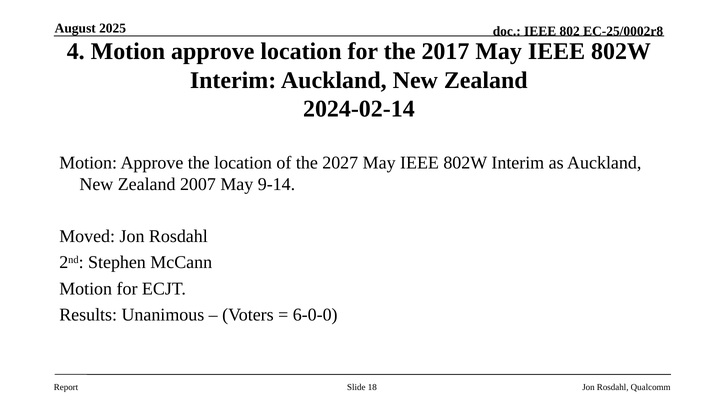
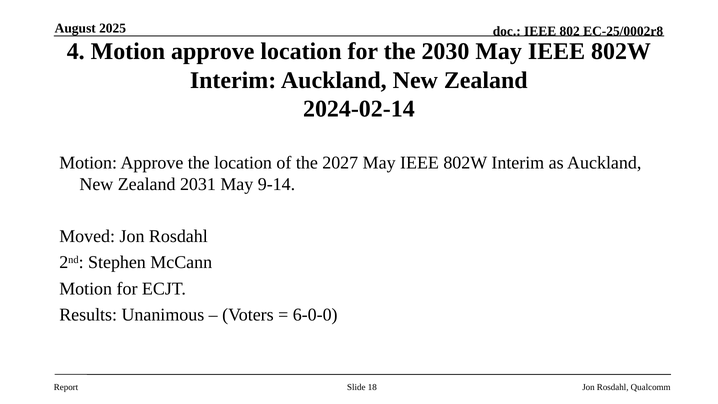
2017: 2017 -> 2030 (445, 51)
2007: 2007 -> 2031 (198, 184)
